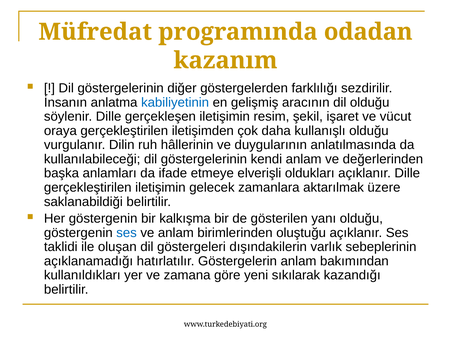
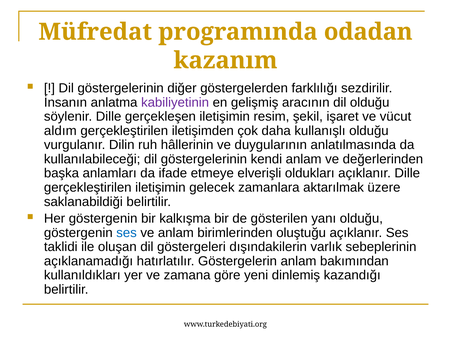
kabiliyetinin colour: blue -> purple (175, 102)
oraya: oraya -> aldım (60, 131)
sıkılarak: sıkılarak -> dinlemiş (296, 275)
